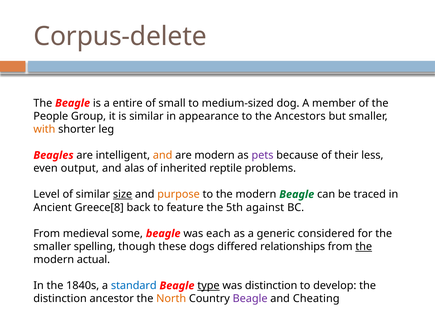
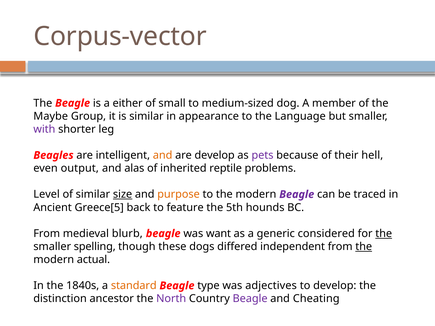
Corpus-delete: Corpus-delete -> Corpus-vector (120, 36)
entire: entire -> either (128, 103)
People: People -> Maybe (51, 116)
Ancestors: Ancestors -> Language (300, 116)
with colour: orange -> purple (44, 129)
are modern: modern -> develop (215, 155)
less: less -> hell (372, 155)
Beagle colour: green -> purple (297, 195)
Greece[8: Greece[8 -> Greece[5 (99, 208)
against: against -> hounds (265, 208)
some: some -> blurb (127, 234)
each: each -> want (218, 234)
the underline: none -> present (384, 234)
relationships: relationships -> independent (293, 247)
standard colour: blue -> orange (134, 286)
type underline: present -> none (208, 286)
was distinction: distinction -> adjectives (271, 286)
North colour: orange -> purple (171, 299)
